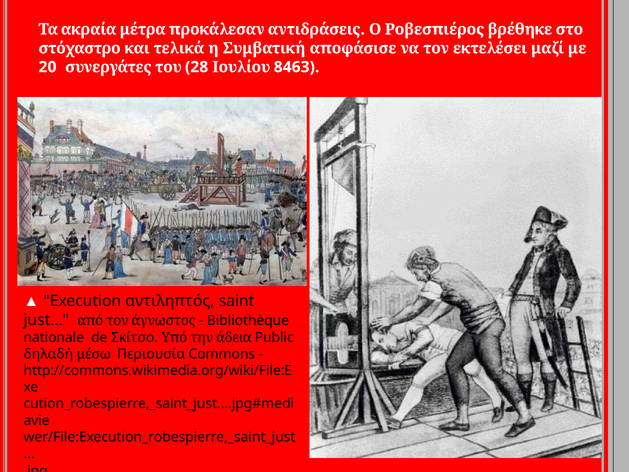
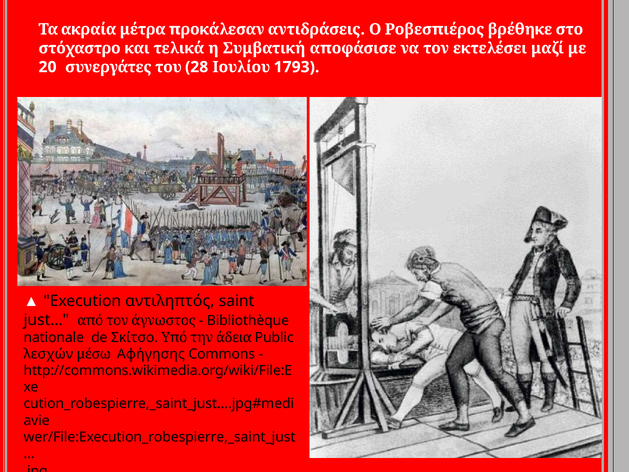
8463: 8463 -> 1793 (297, 67)
δηλαδή: δηλαδή -> λεσχών (48, 354)
Περιουσία: Περιουσία -> Αφήγησης (151, 354)
